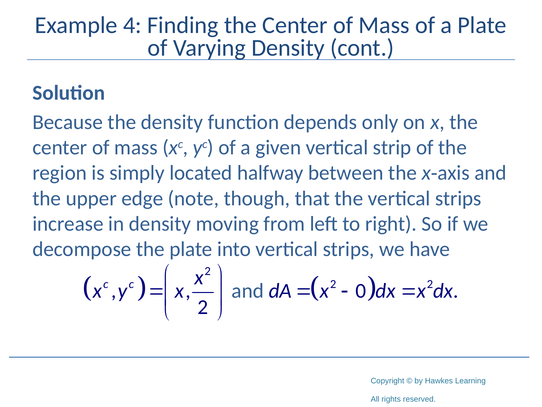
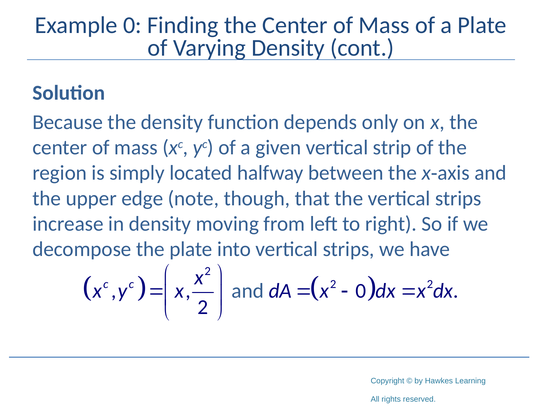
Example 4: 4 -> 0 (132, 25)
